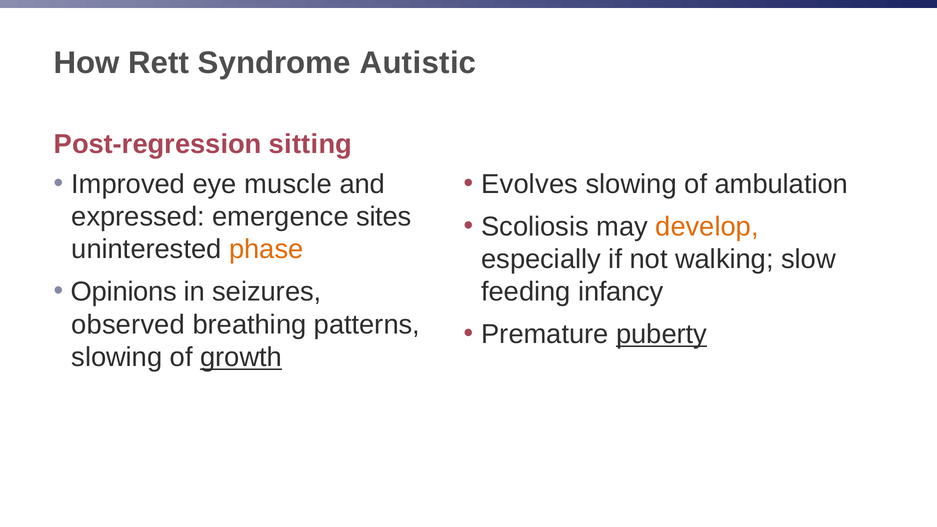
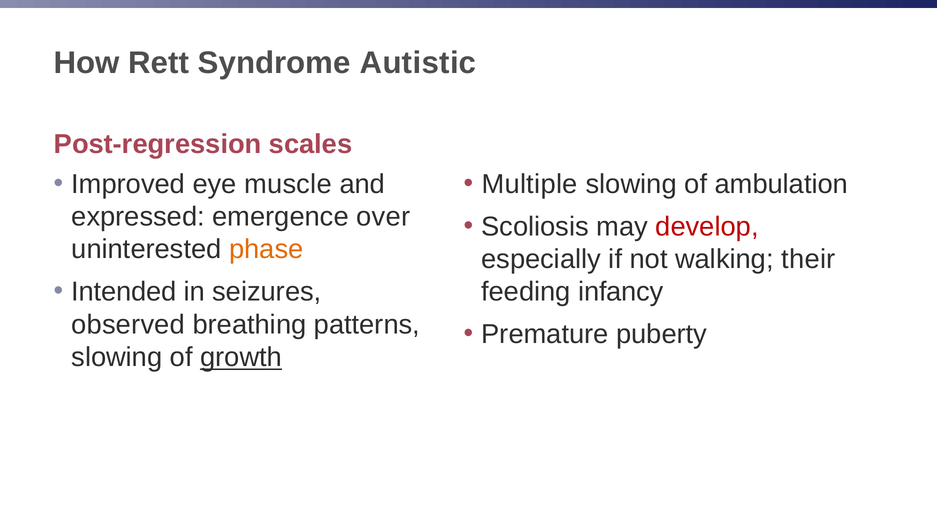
sitting: sitting -> scales (311, 144)
Evolves: Evolves -> Multiple (530, 184)
sites: sites -> over (383, 217)
develop colour: orange -> red (707, 227)
slow: slow -> their (808, 259)
Opinions: Opinions -> Intended (124, 292)
puberty underline: present -> none (662, 334)
